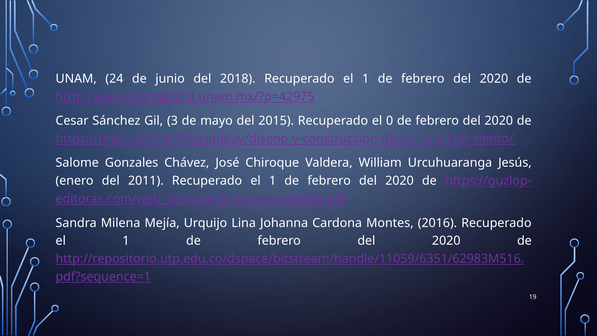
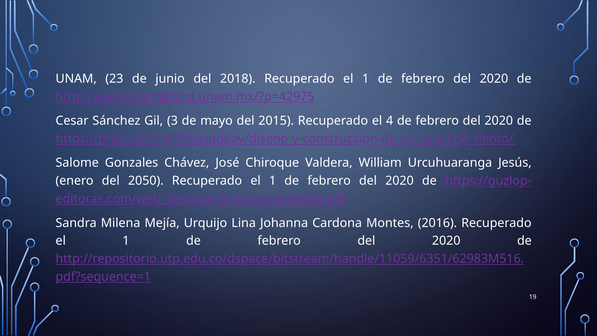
24: 24 -> 23 (114, 79)
0: 0 -> 4 (390, 121)
2011: 2011 -> 2050 (146, 181)
